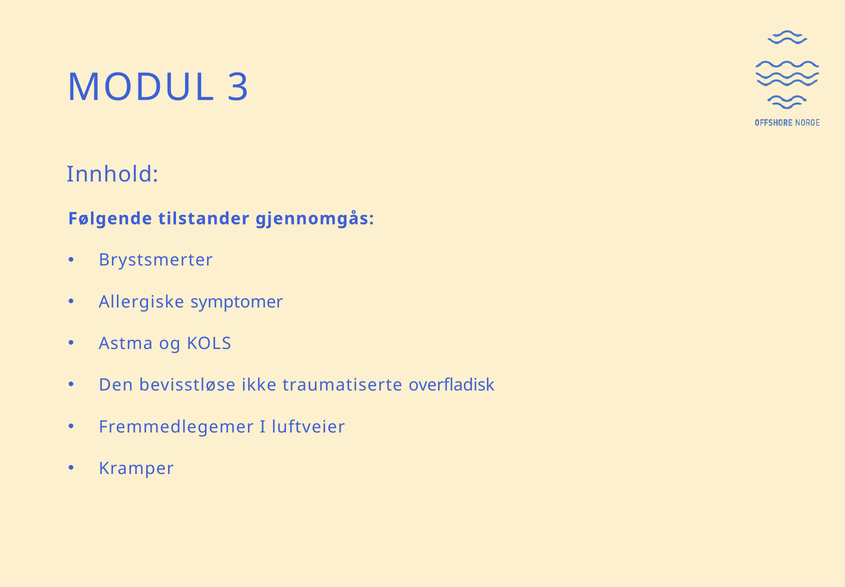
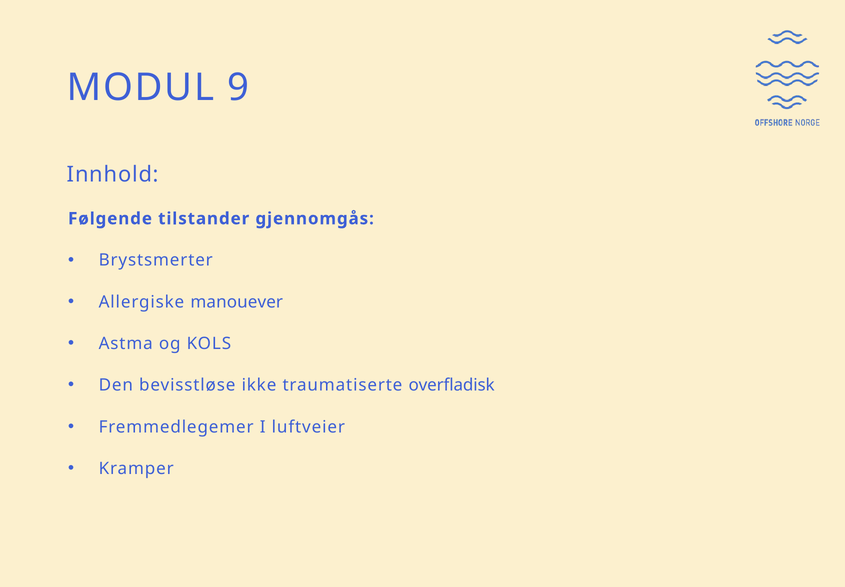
3: 3 -> 9 (238, 88)
symptomer: symptomer -> manouever (237, 302)
